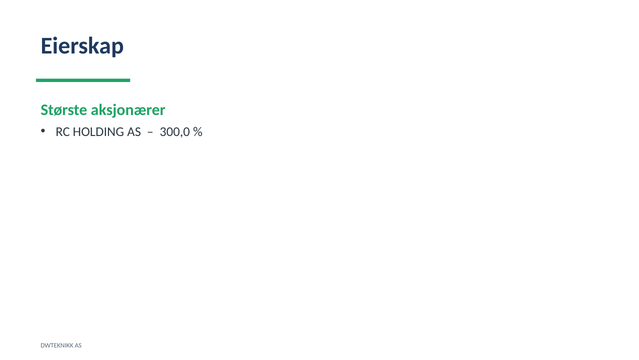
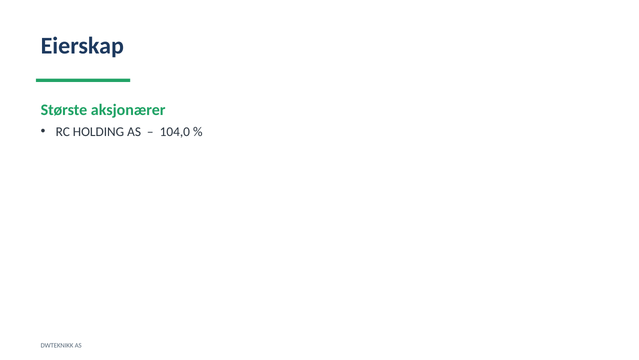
300,0: 300,0 -> 104,0 (175, 131)
